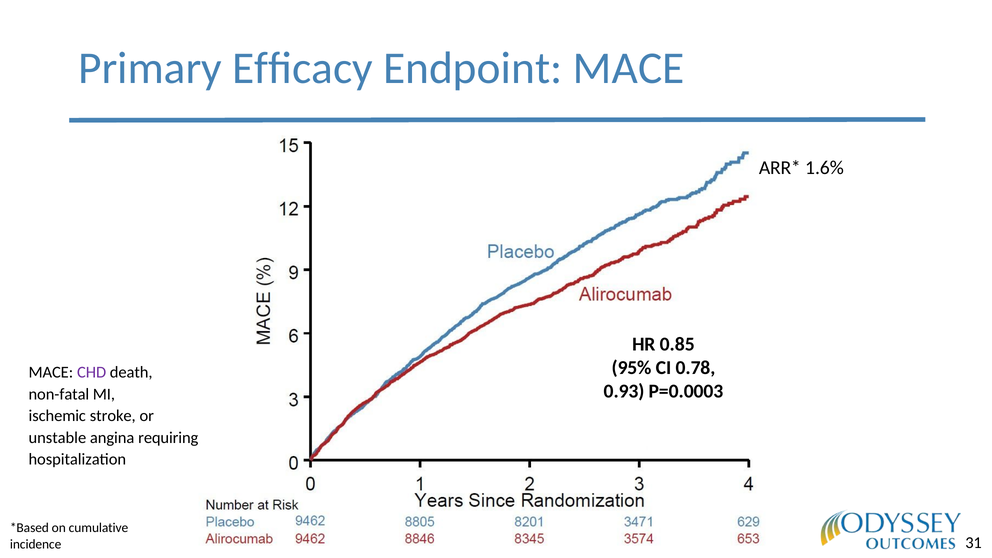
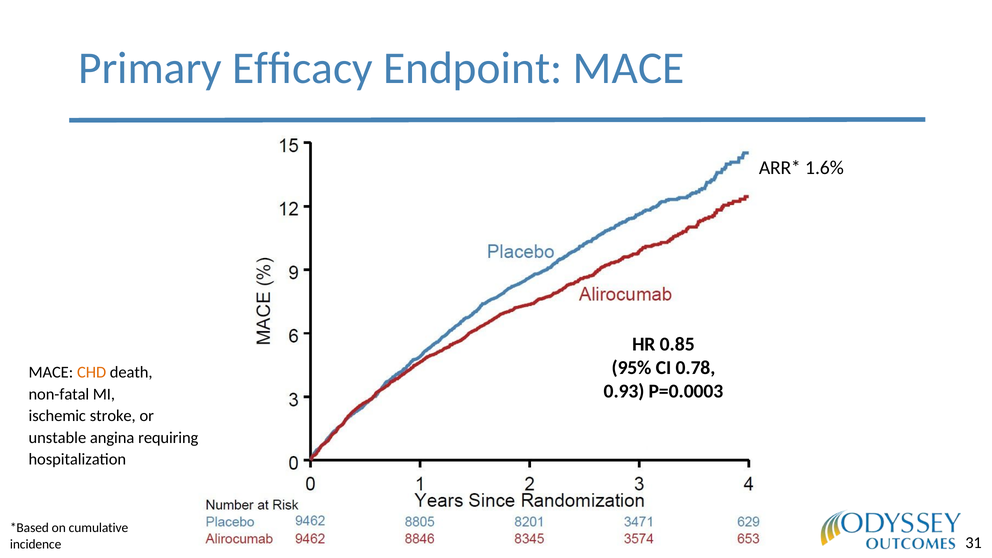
CHD colour: purple -> orange (92, 372)
